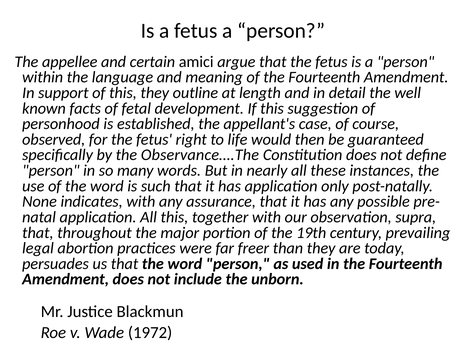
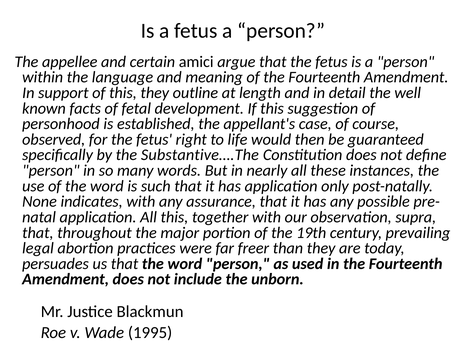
Observance….The: Observance….The -> Substantive….The (200, 155)
1972: 1972 -> 1995 (150, 332)
